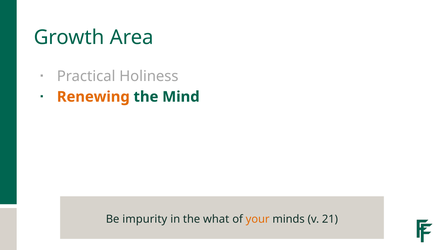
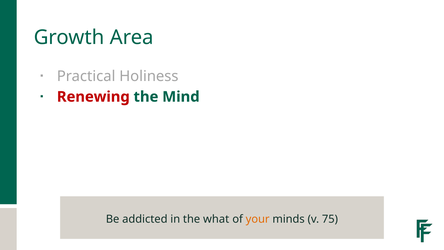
Renewing colour: orange -> red (93, 97)
impurity: impurity -> addicted (145, 219)
21: 21 -> 75 (330, 219)
